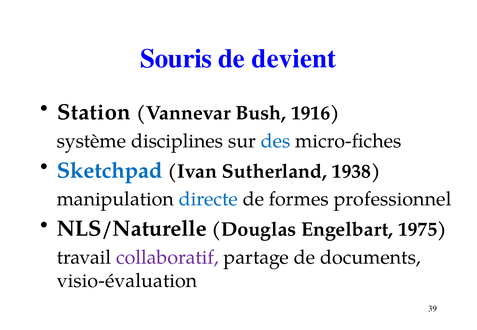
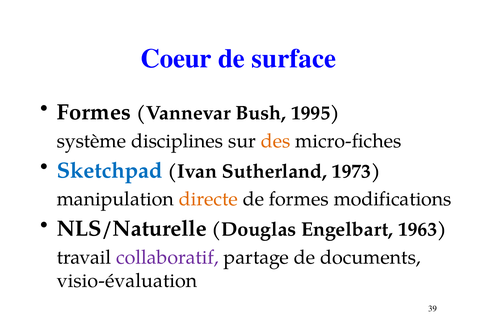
Souris: Souris -> Coeur (176, 59)
devient: devient -> surface (294, 59)
Station: Station -> Formes (94, 112)
1916: 1916 -> 1995 (315, 113)
des colour: blue -> orange (276, 141)
1938: 1938 -> 1973 (356, 171)
directe colour: blue -> orange (208, 199)
professionnel: professionnel -> modifications (393, 199)
1975: 1975 -> 1963 (422, 230)
